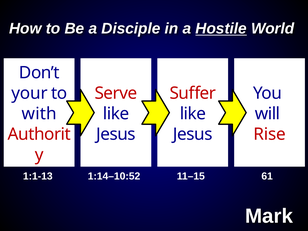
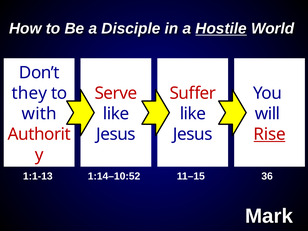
your: your -> they (29, 93)
Rise underline: none -> present (270, 134)
61: 61 -> 36 (267, 176)
